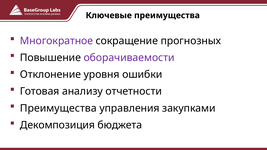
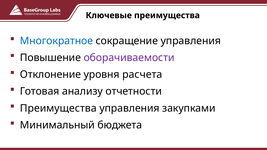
Многократное colour: purple -> blue (57, 41)
сокращение прогнозных: прогнозных -> управления (191, 41)
ошибки: ошибки -> расчета (142, 75)
Декомпозиция: Декомпозиция -> Минимальный (57, 125)
